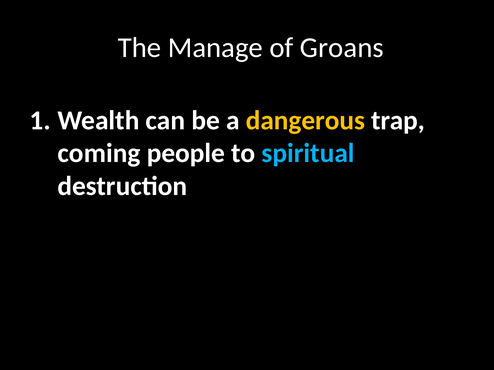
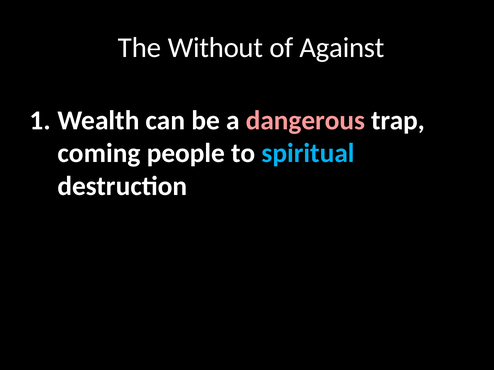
Manage: Manage -> Without (215, 48)
Groans: Groans -> Against (342, 48)
dangerous colour: yellow -> pink (305, 121)
